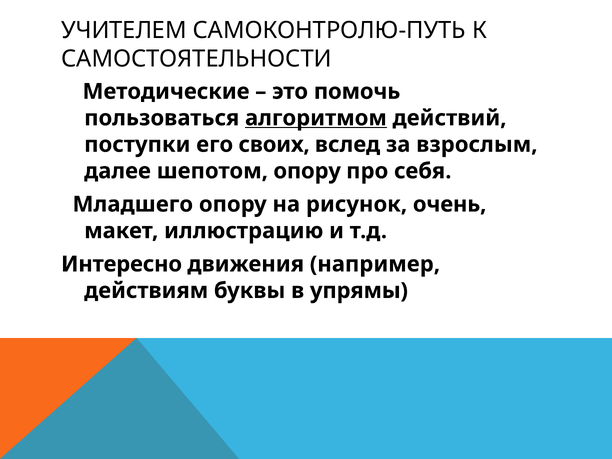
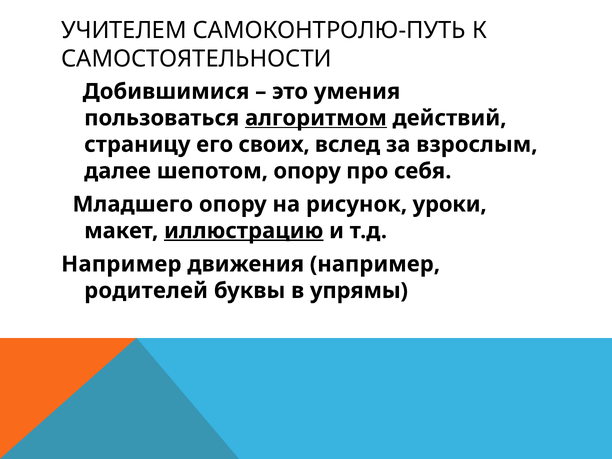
Методические: Методические -> Добившимися (166, 92)
помочь: помочь -> умения (357, 92)
поступки: поступки -> страницу (137, 145)
очень: очень -> уроки (450, 204)
иллюстрацию underline: none -> present (244, 231)
Интересно: Интересно -> Например (121, 264)
действиям: действиям -> родителей (146, 291)
